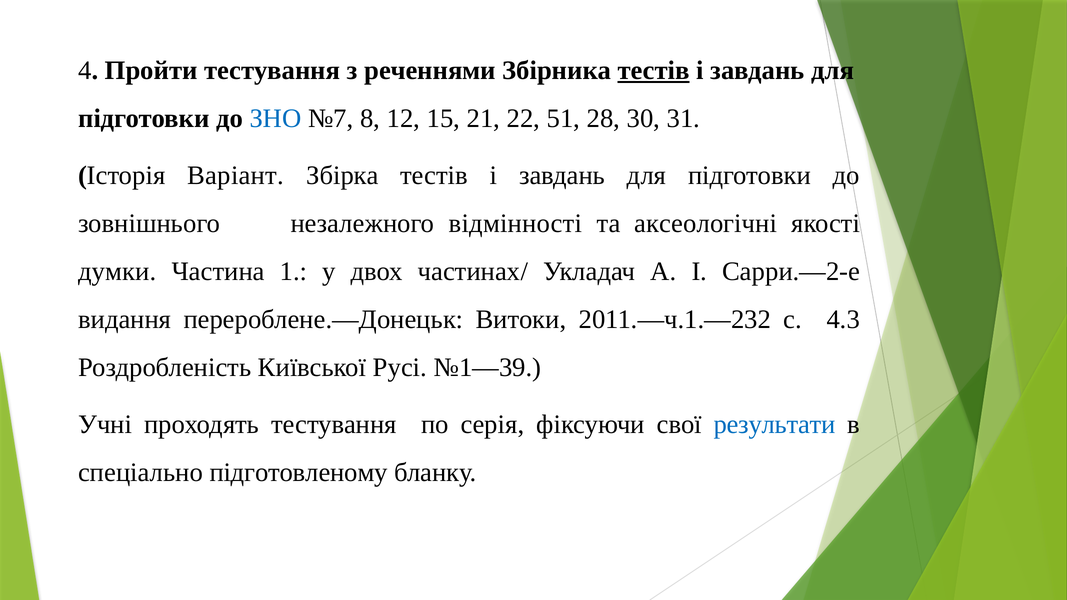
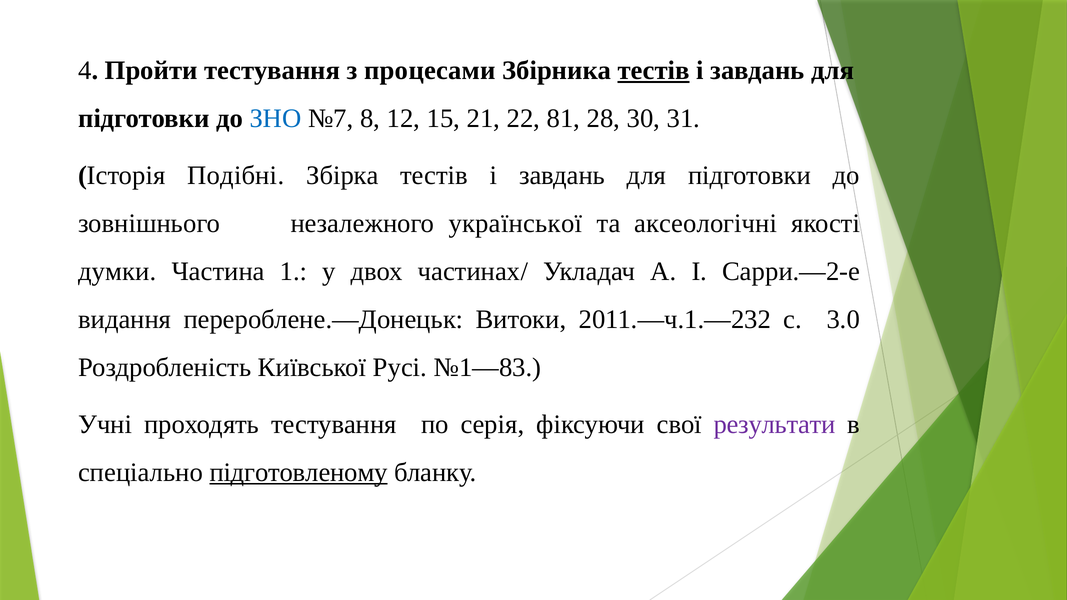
реченнями: реченнями -> процесами (430, 71)
51: 51 -> 81 (563, 119)
Варіант: Варіант -> Подібні (236, 175)
відмінності: відмінності -> української (515, 223)
4.3: 4.3 -> 3.0 (843, 319)
№1—39: №1—39 -> №1—83 (487, 367)
результати colour: blue -> purple (775, 424)
підготовленому underline: none -> present (299, 472)
